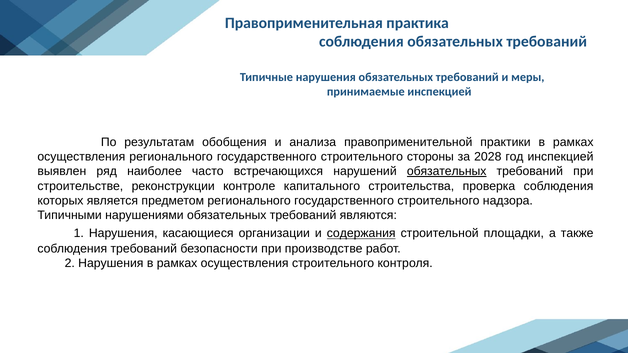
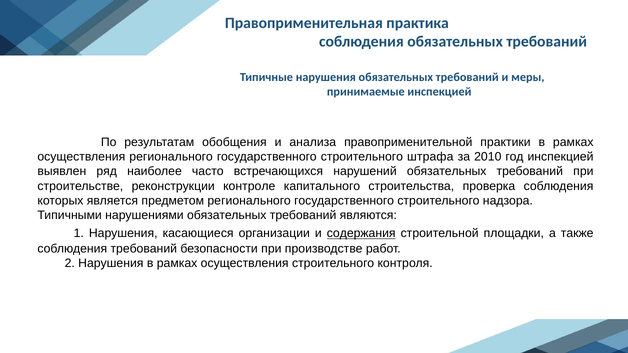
стороны: стороны -> штрафа (430, 157)
2028: 2028 -> 2010 (488, 157)
обязательных underline: present -> none (447, 171)
